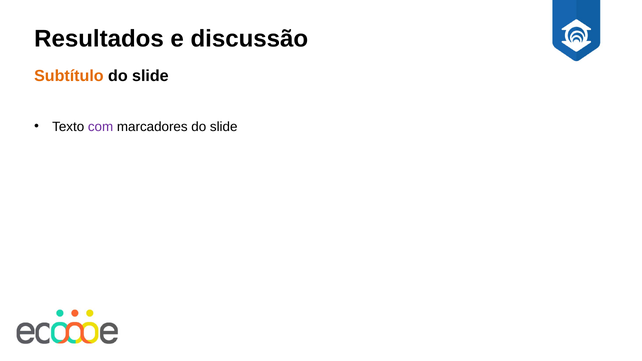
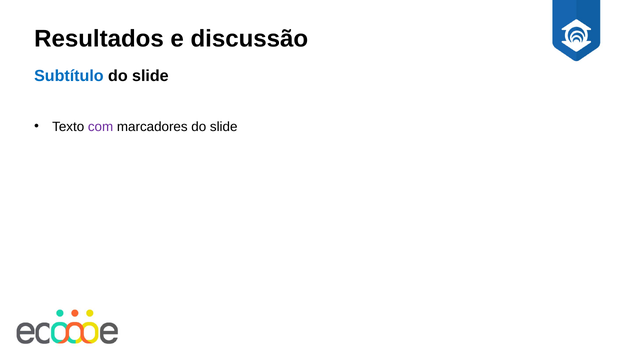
Subtítulo colour: orange -> blue (69, 76)
